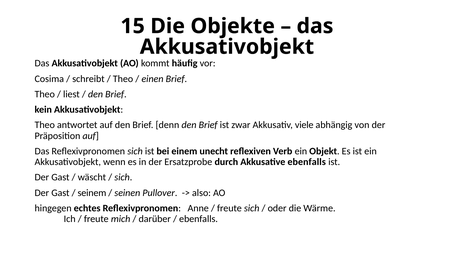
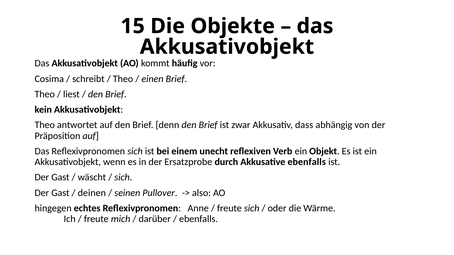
viele: viele -> dass (304, 125)
seinem: seinem -> deinen (92, 193)
